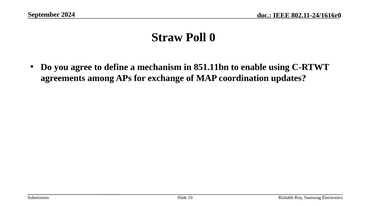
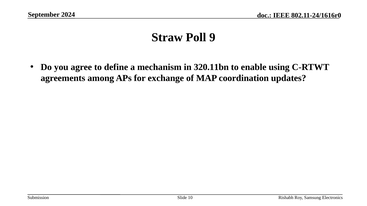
0: 0 -> 9 (212, 38)
851.11bn: 851.11bn -> 320.11bn (211, 67)
